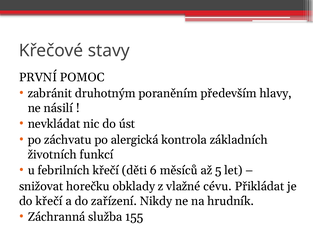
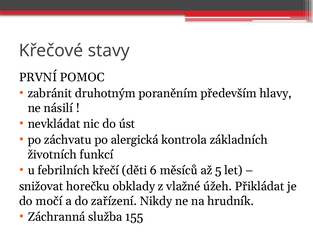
cévu: cévu -> úžeh (218, 186)
do křečí: křečí -> močí (49, 201)
